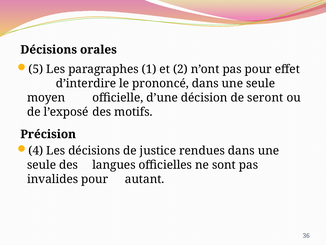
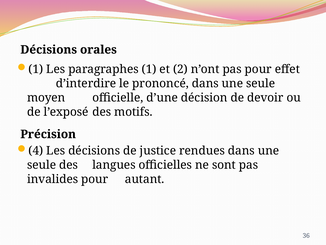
5: 5 -> 1 (36, 69)
seront: seront -> devoir (265, 98)
